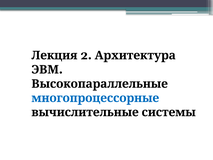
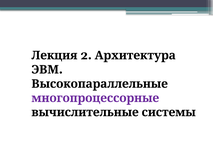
многопроцессорные colour: blue -> purple (95, 98)
